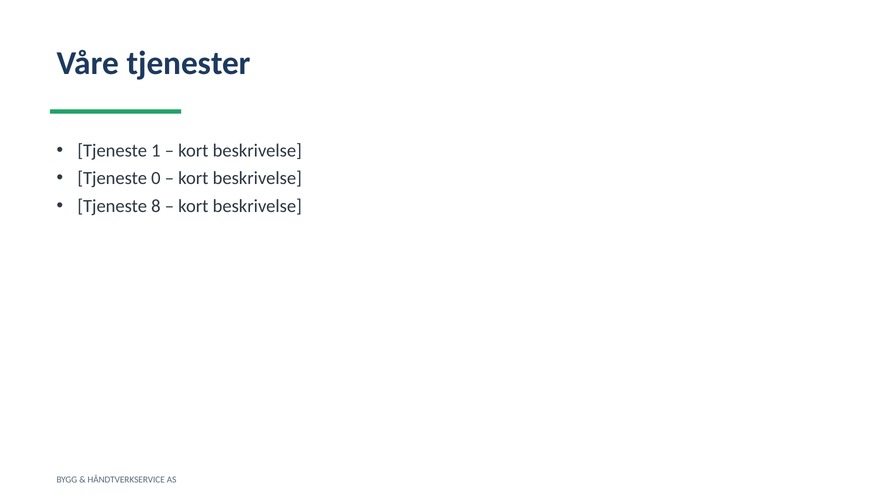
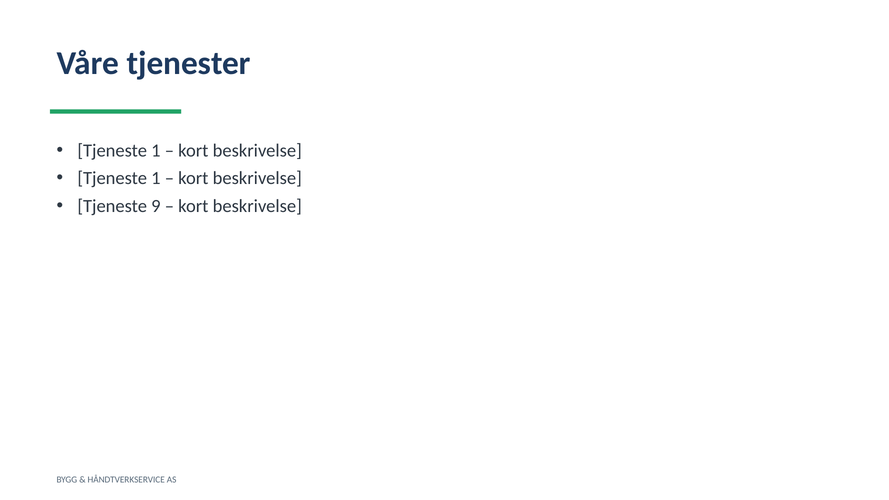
0: 0 -> 1 (156, 178)
8: 8 -> 9 (156, 206)
